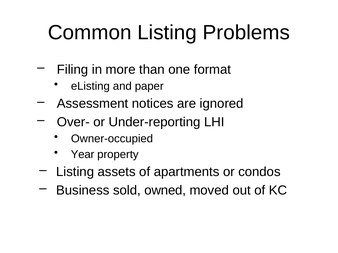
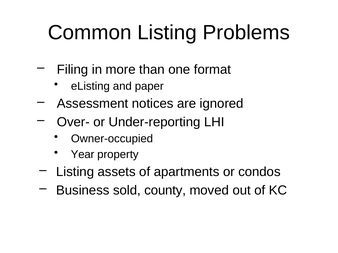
owned: owned -> county (165, 191)
